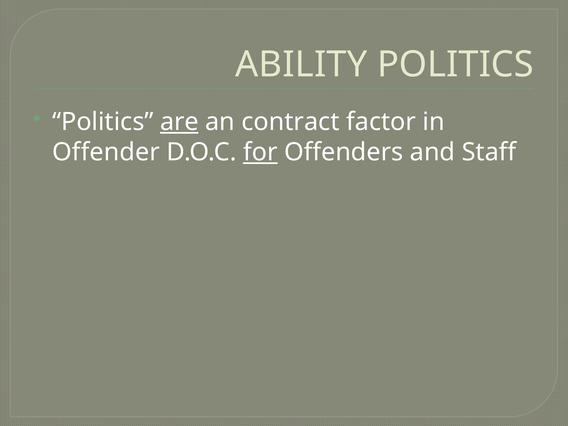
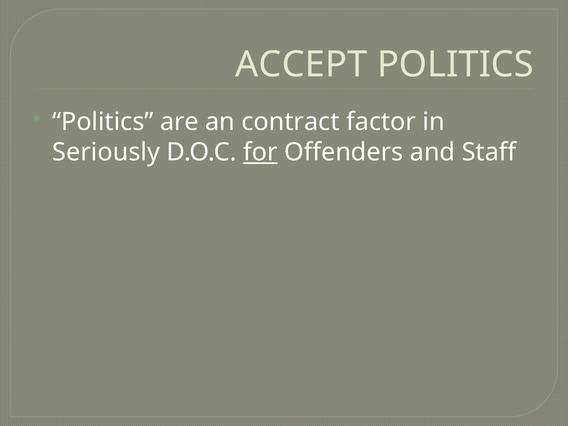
ABILITY: ABILITY -> ACCEPT (301, 65)
are underline: present -> none (179, 122)
Offender: Offender -> Seriously (106, 152)
